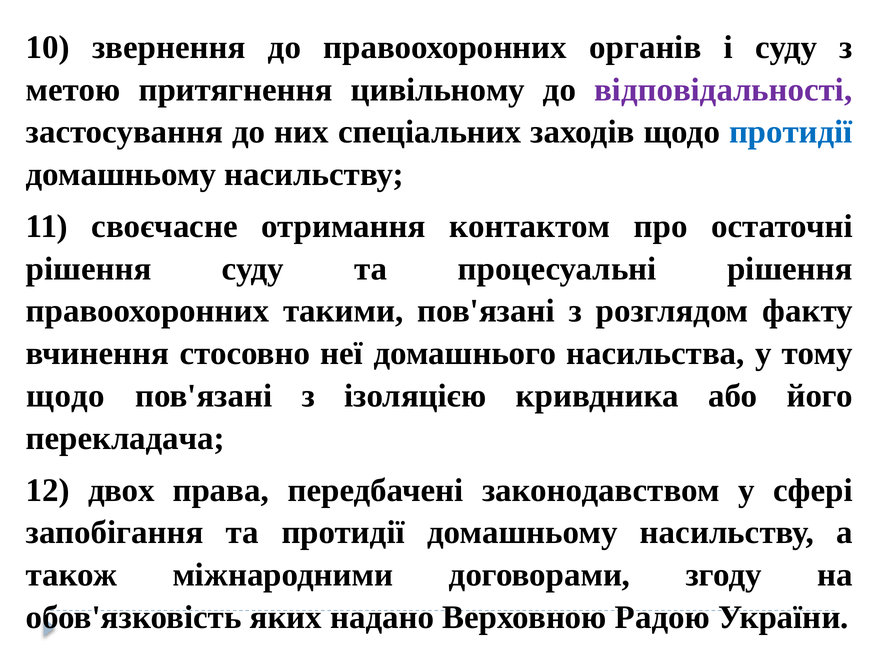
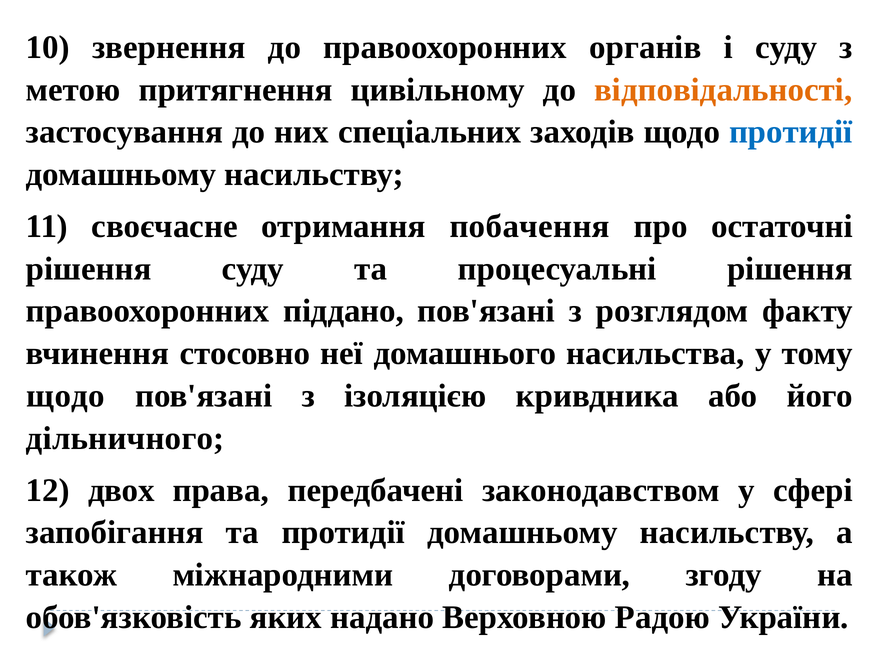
відповідальності colour: purple -> orange (723, 90)
контактом: контактом -> побачення (530, 227)
такими: такими -> піддано (343, 311)
перекладача: перекладача -> дільничного (125, 438)
